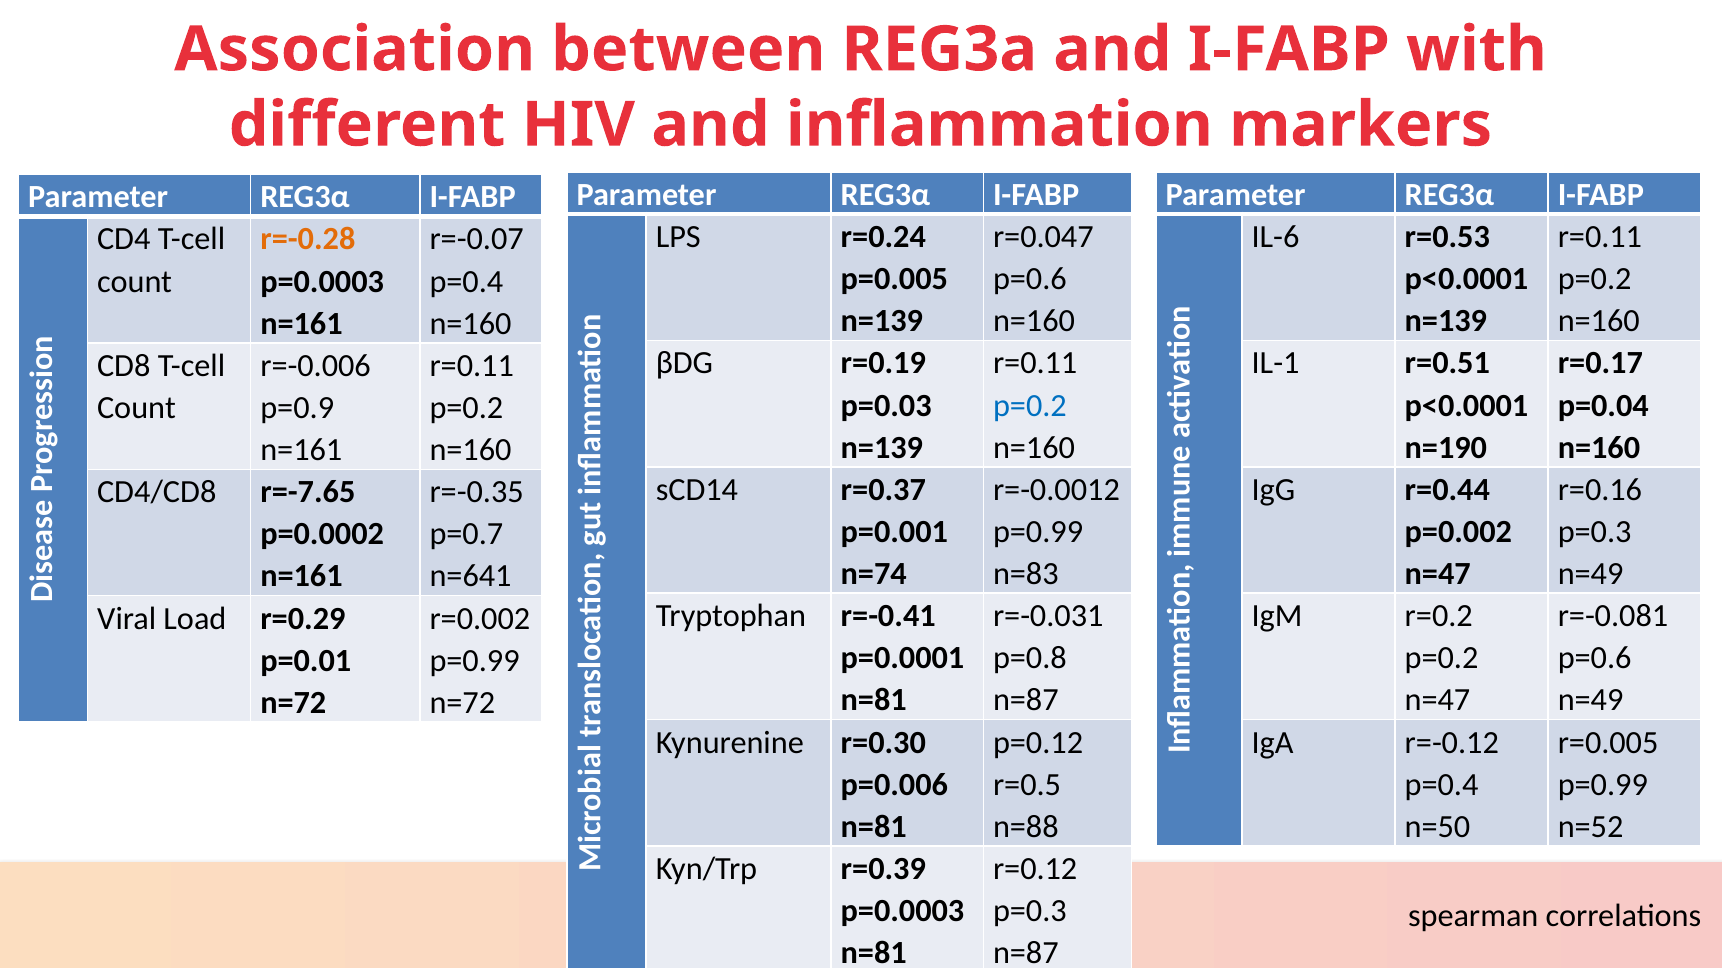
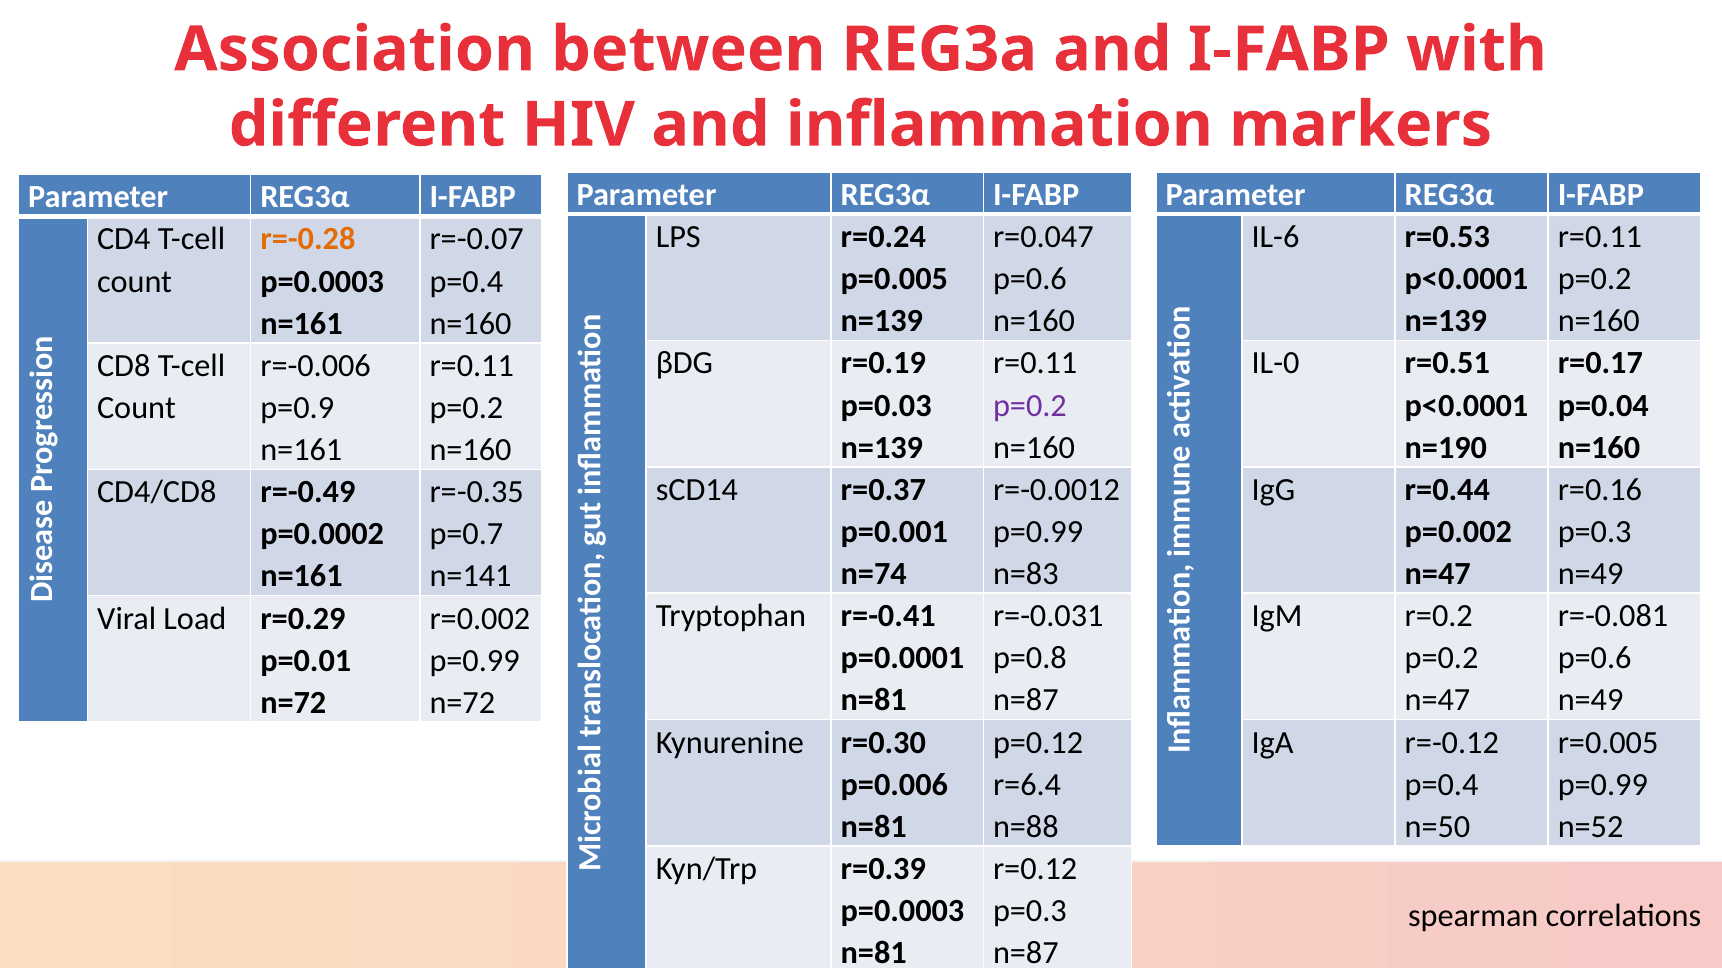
IL-1: IL-1 -> IL-0 (1276, 363)
p=0.2 colour: blue -> purple (1030, 406)
r=-7.65: r=-7.65 -> r=-0.49 (308, 492)
n=641: n=641 -> n=141 (471, 577)
r=0.5: r=0.5 -> r=6.4 (1027, 785)
